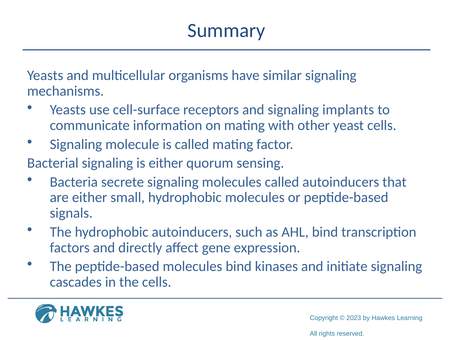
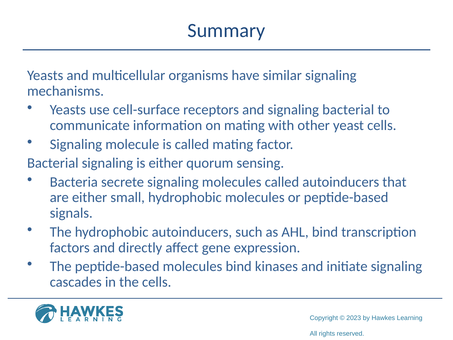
signaling implants: implants -> bacterial (348, 110)
